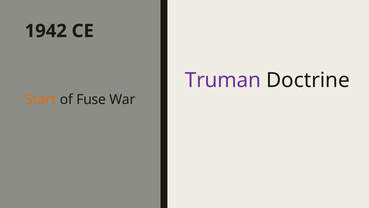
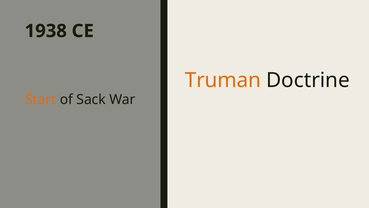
1942: 1942 -> 1938 (46, 31)
Truman colour: purple -> orange (223, 80)
Fuse: Fuse -> Sack (91, 99)
